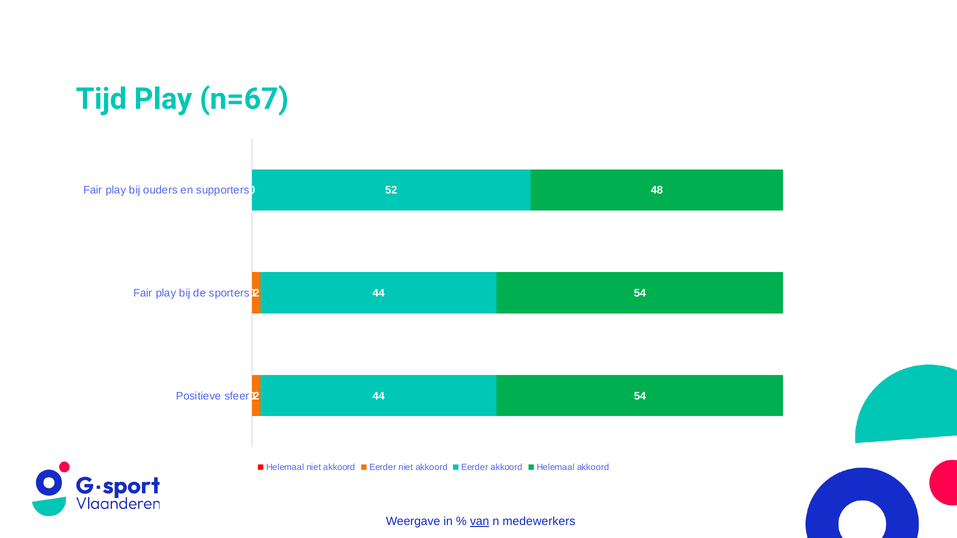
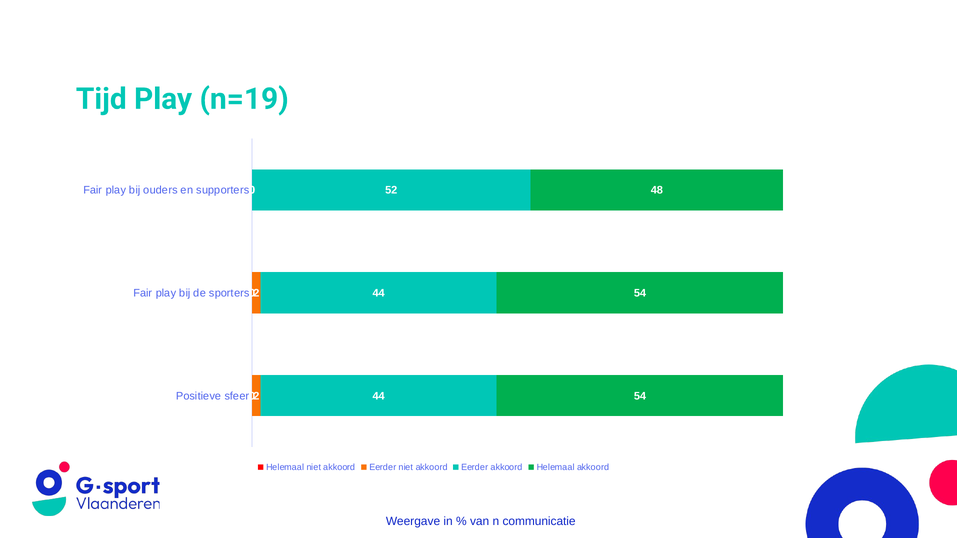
n=67: n=67 -> n=19 (244, 99)
van underline: present -> none (480, 522)
medewerkers: medewerkers -> communicatie (539, 522)
